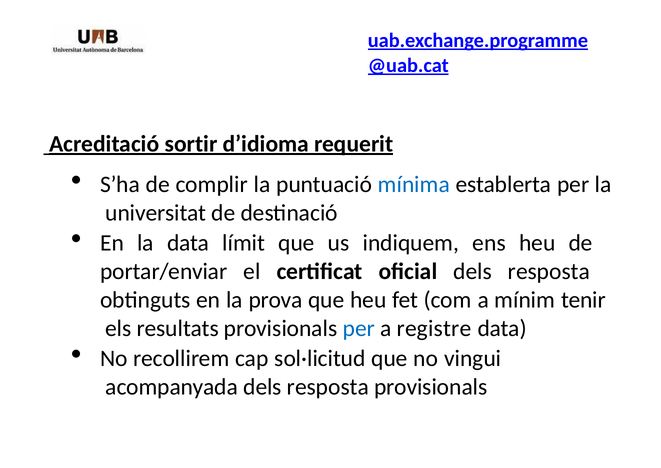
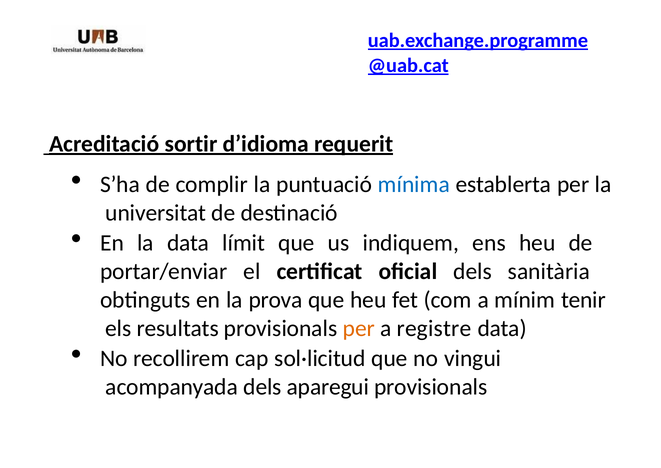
oficial dels resposta: resposta -> sanitària (549, 271)
per colour: blue -> orange (359, 328)
acompanyada dels resposta: resposta -> aparegui (328, 386)
